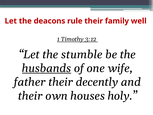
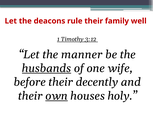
stumble: stumble -> manner (82, 54)
father: father -> before (30, 82)
own underline: none -> present (57, 96)
